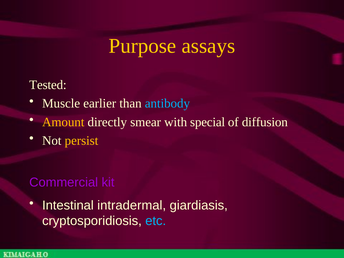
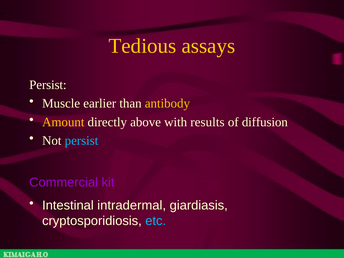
Purpose: Purpose -> Tedious (142, 46)
Tested: Tested -> Persist (48, 85)
antibody colour: light blue -> yellow (167, 103)
smear: smear -> above (146, 122)
special: special -> results (207, 122)
persist colour: yellow -> light blue (81, 141)
